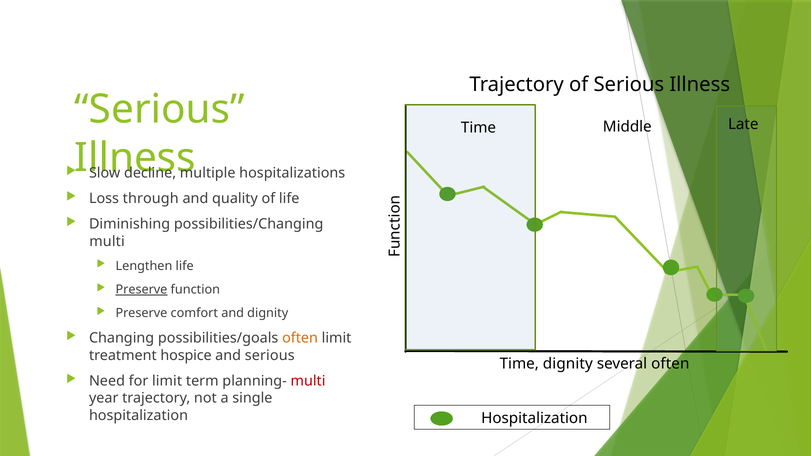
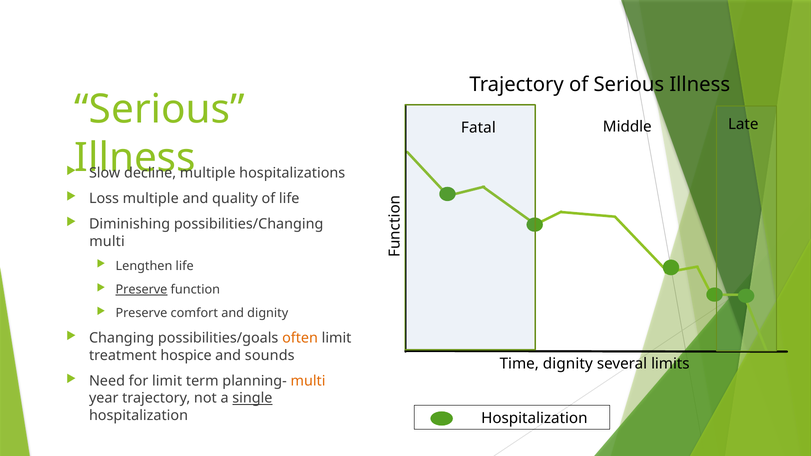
Time: Time -> Fatal (478, 128)
Loss through: through -> multiple (151, 199)
and serious: serious -> sounds (270, 355)
several often: often -> limits (670, 364)
multi colour: red -> orange (308, 381)
single underline: none -> present (252, 398)
